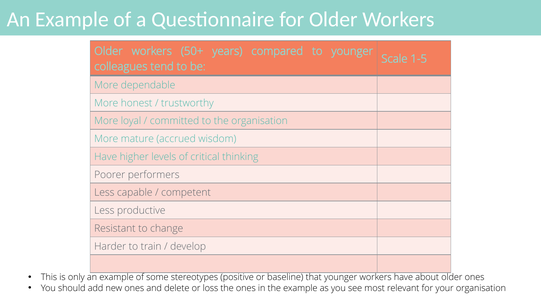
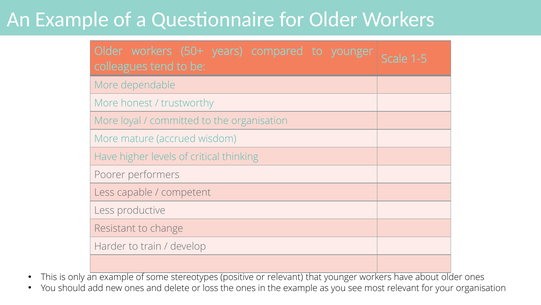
or baseline: baseline -> relevant (285, 277)
